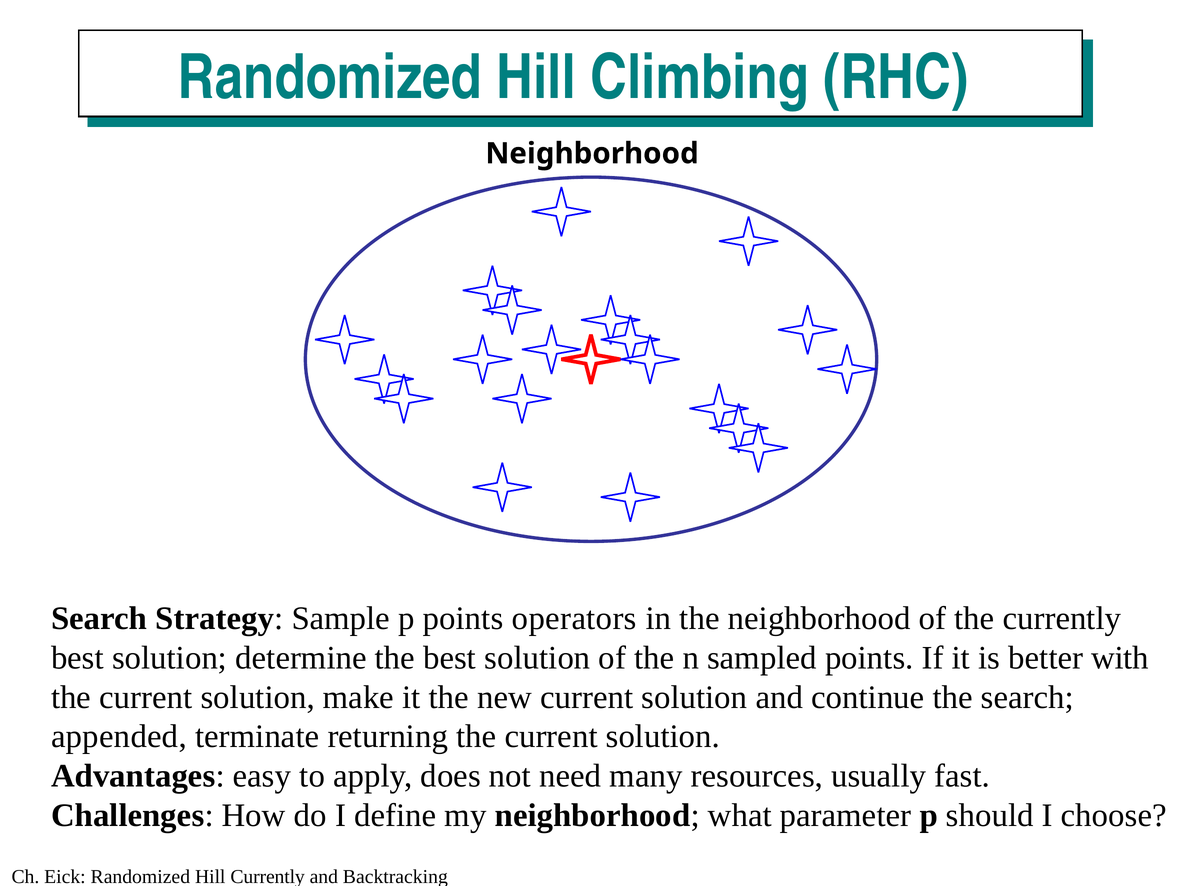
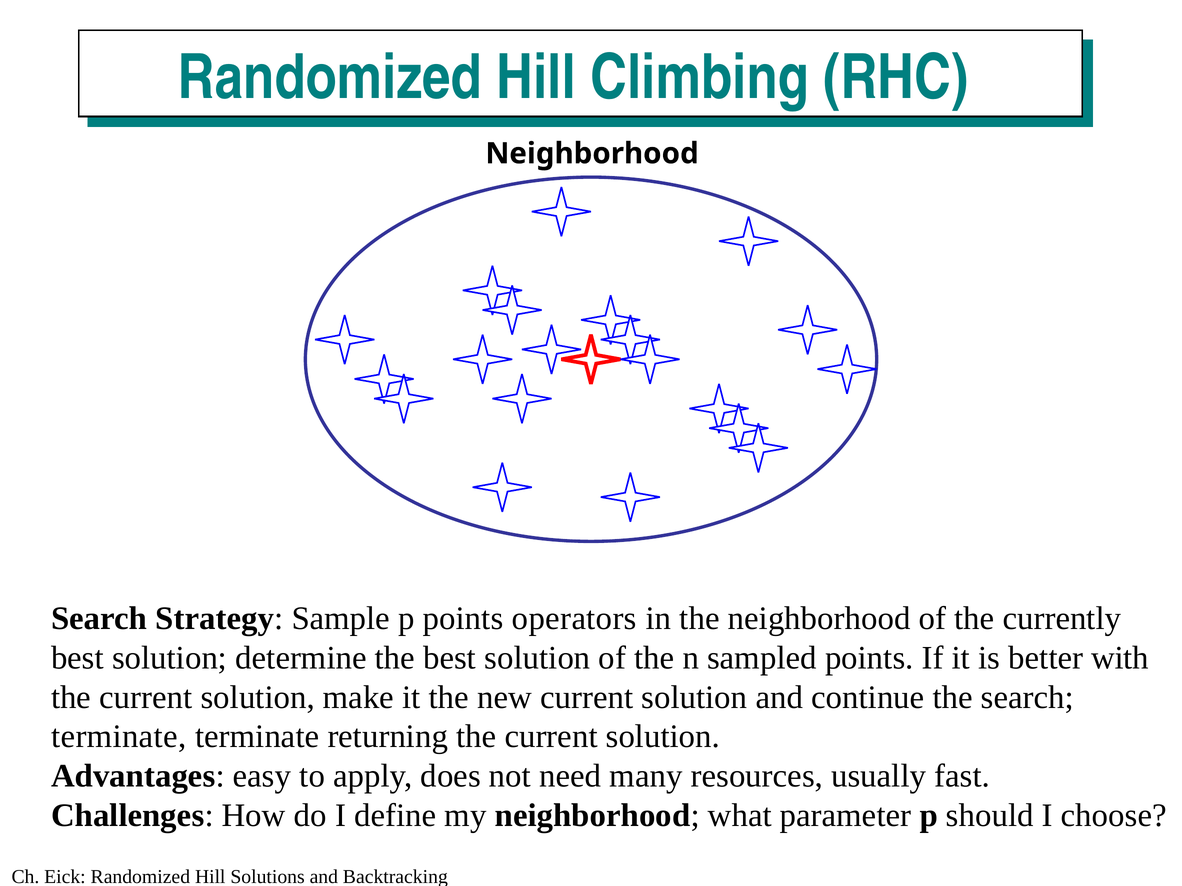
appended: appended -> terminate (119, 737)
Hill Currently: Currently -> Solutions (268, 877)
